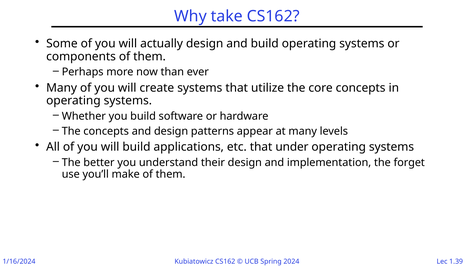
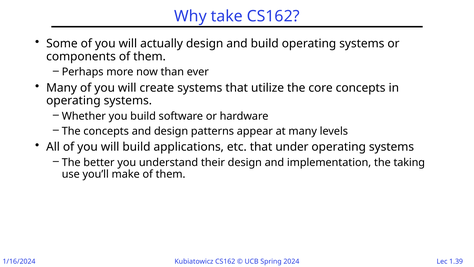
forget: forget -> taking (409, 162)
